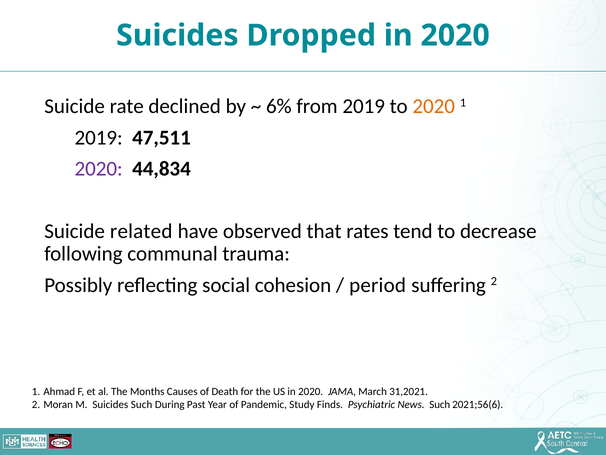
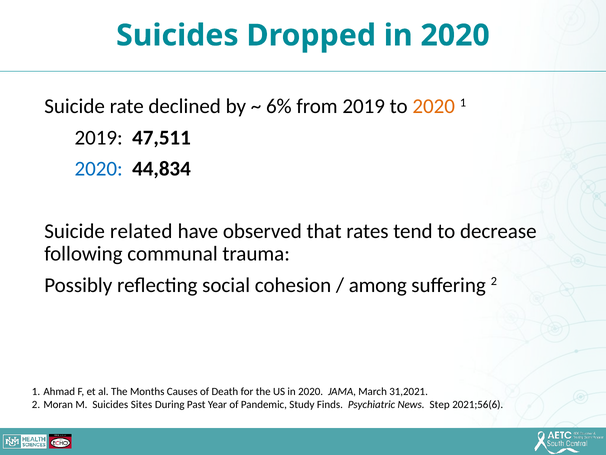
2020 colour: purple -> blue (99, 169)
period: period -> among (378, 285)
Suicides Such: Such -> Sites (142, 404)
News Such: Such -> Step (440, 404)
